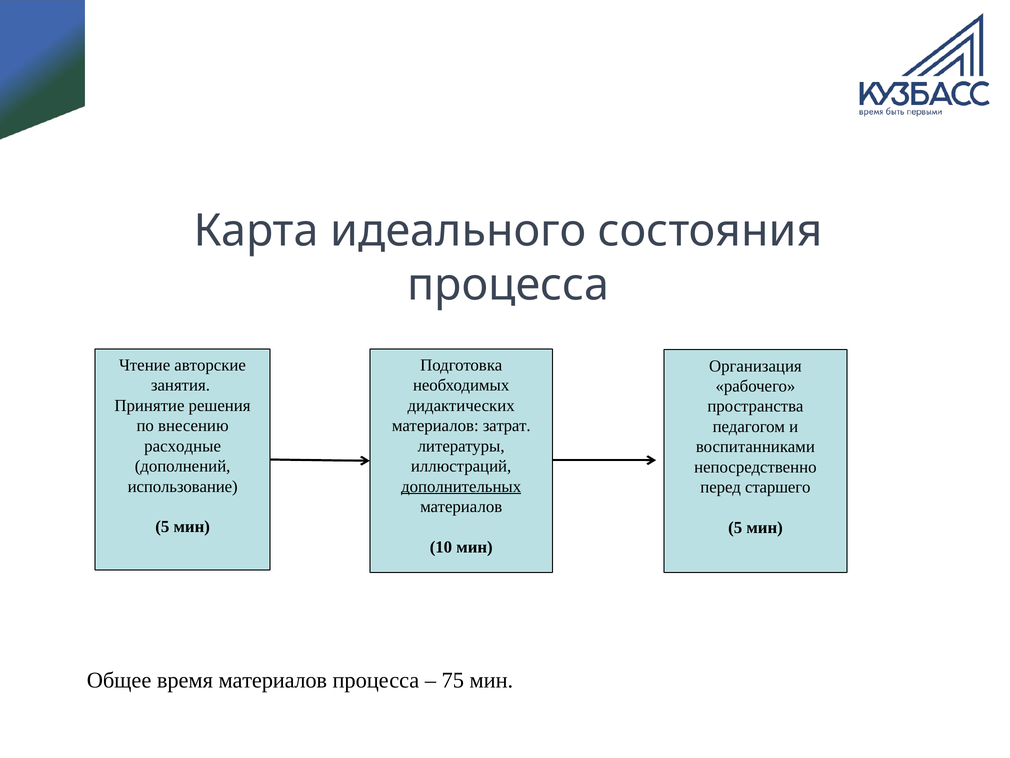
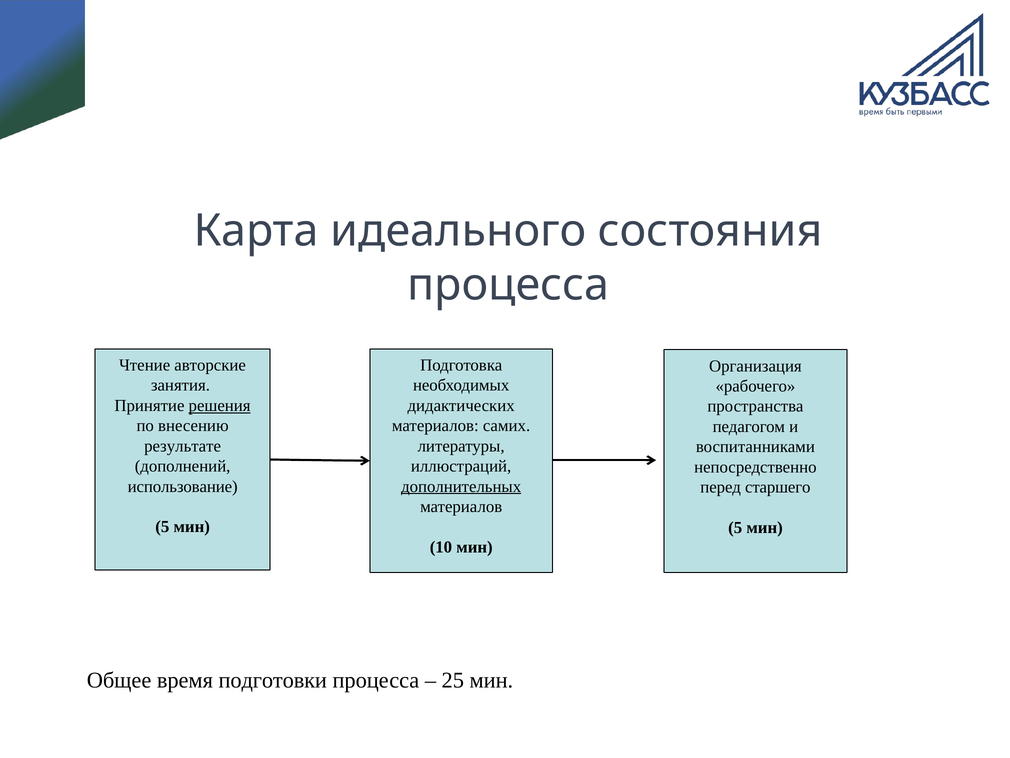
решения underline: none -> present (220, 405)
затрат: затрат -> самих (507, 426)
расходные: расходные -> результате (183, 446)
время материалов: материалов -> подготовки (273, 680)
75: 75 -> 25 (453, 680)
